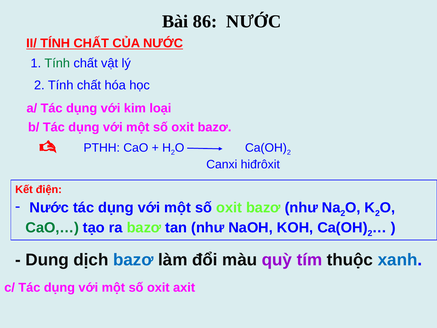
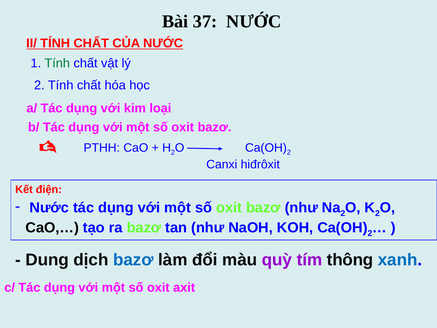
86: 86 -> 37 (205, 21)
CaO,… colour: green -> black (52, 228)
thuộc: thuộc -> thông (350, 260)
